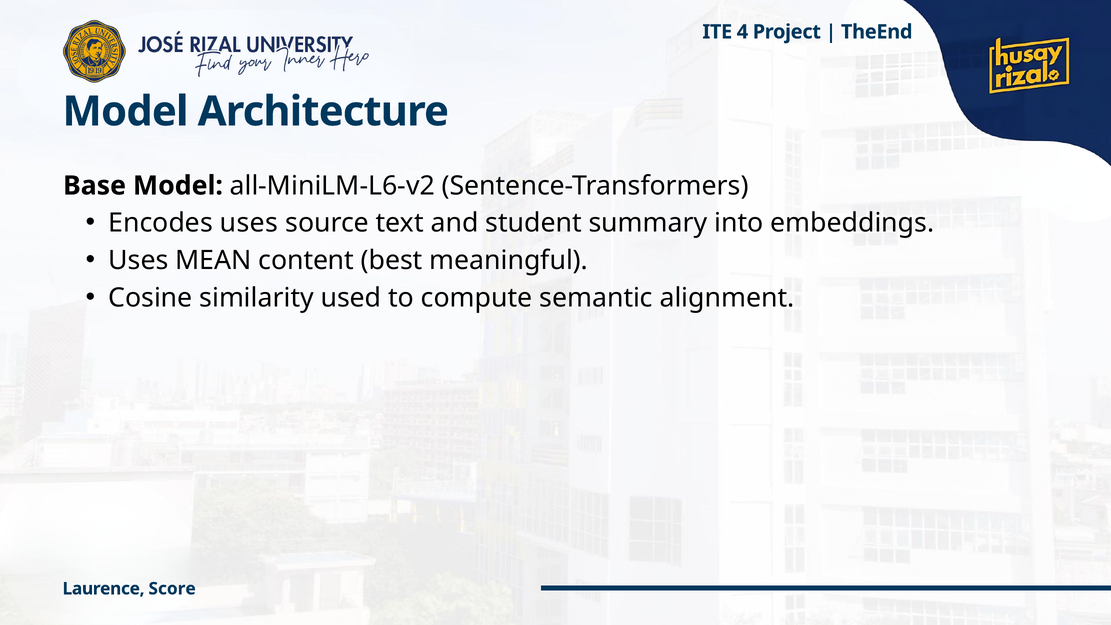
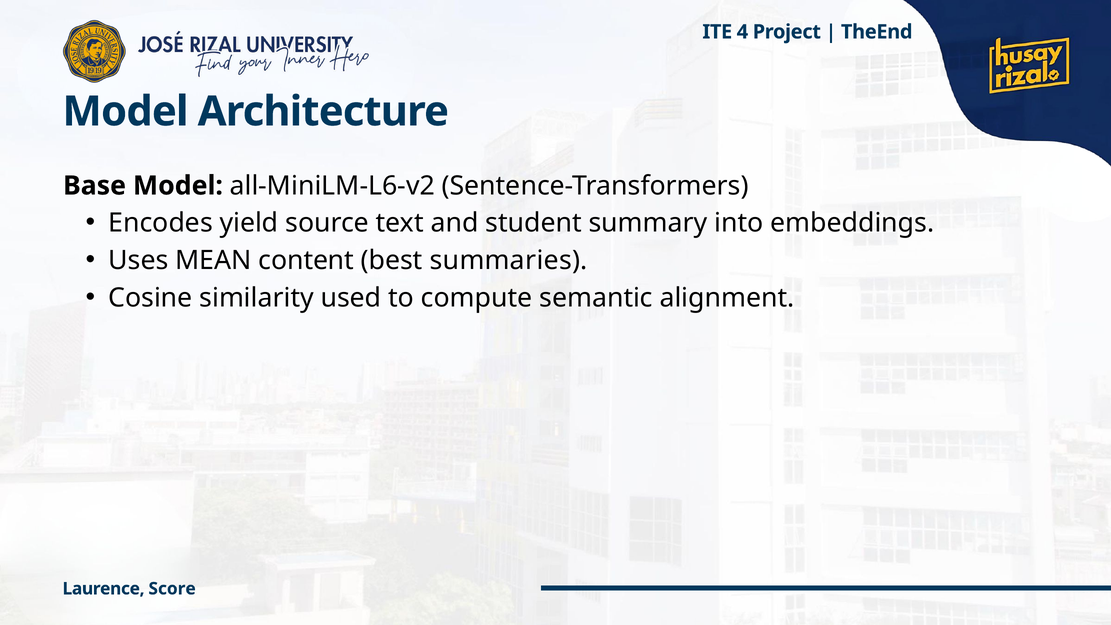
Encodes uses: uses -> yield (249, 223)
meaningful: meaningful -> summaries (509, 260)
